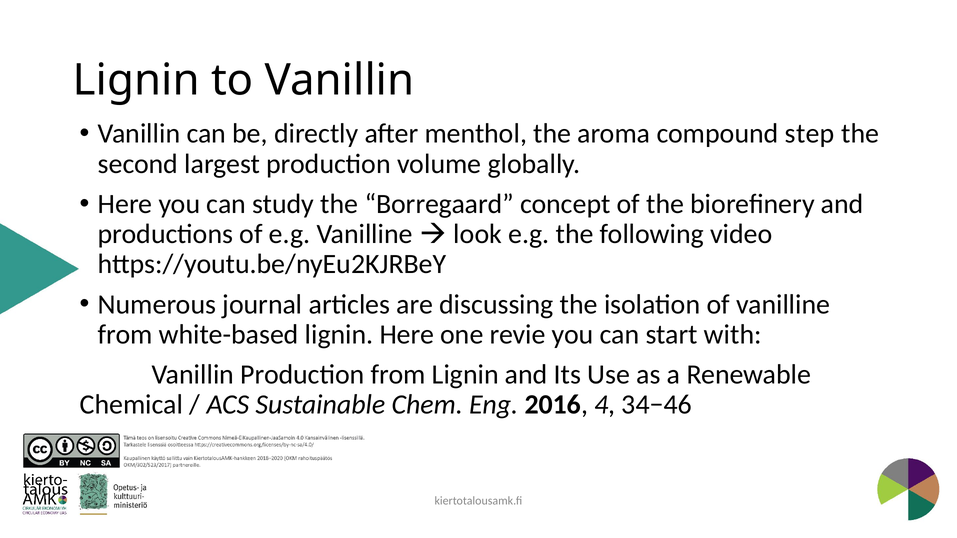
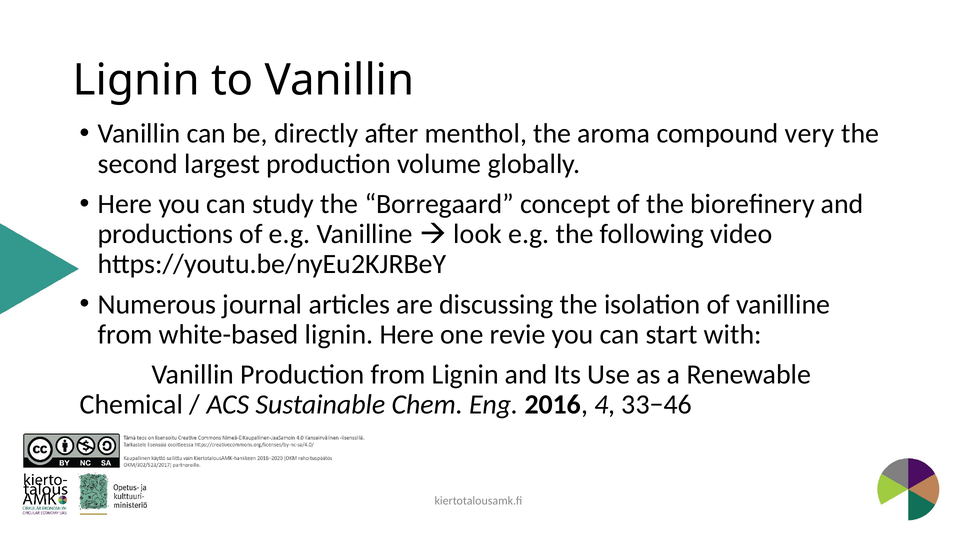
step: step -> very (810, 134)
34−46: 34−46 -> 33−46 (657, 405)
